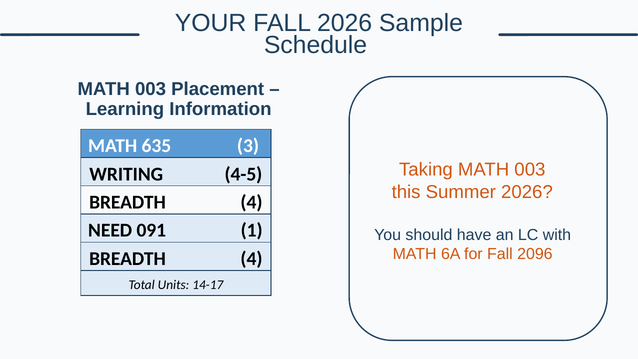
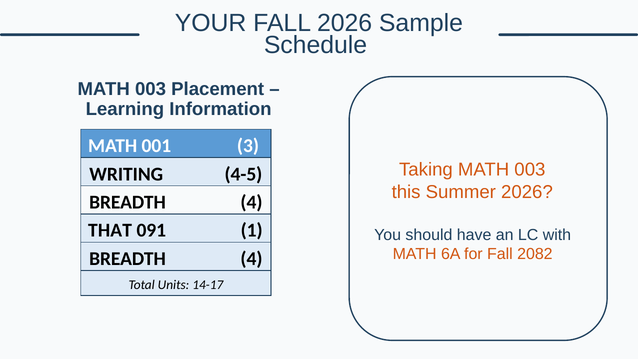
635: 635 -> 001 (156, 146)
NEED: NEED -> THAT (110, 230)
2096: 2096 -> 2082 (535, 254)
